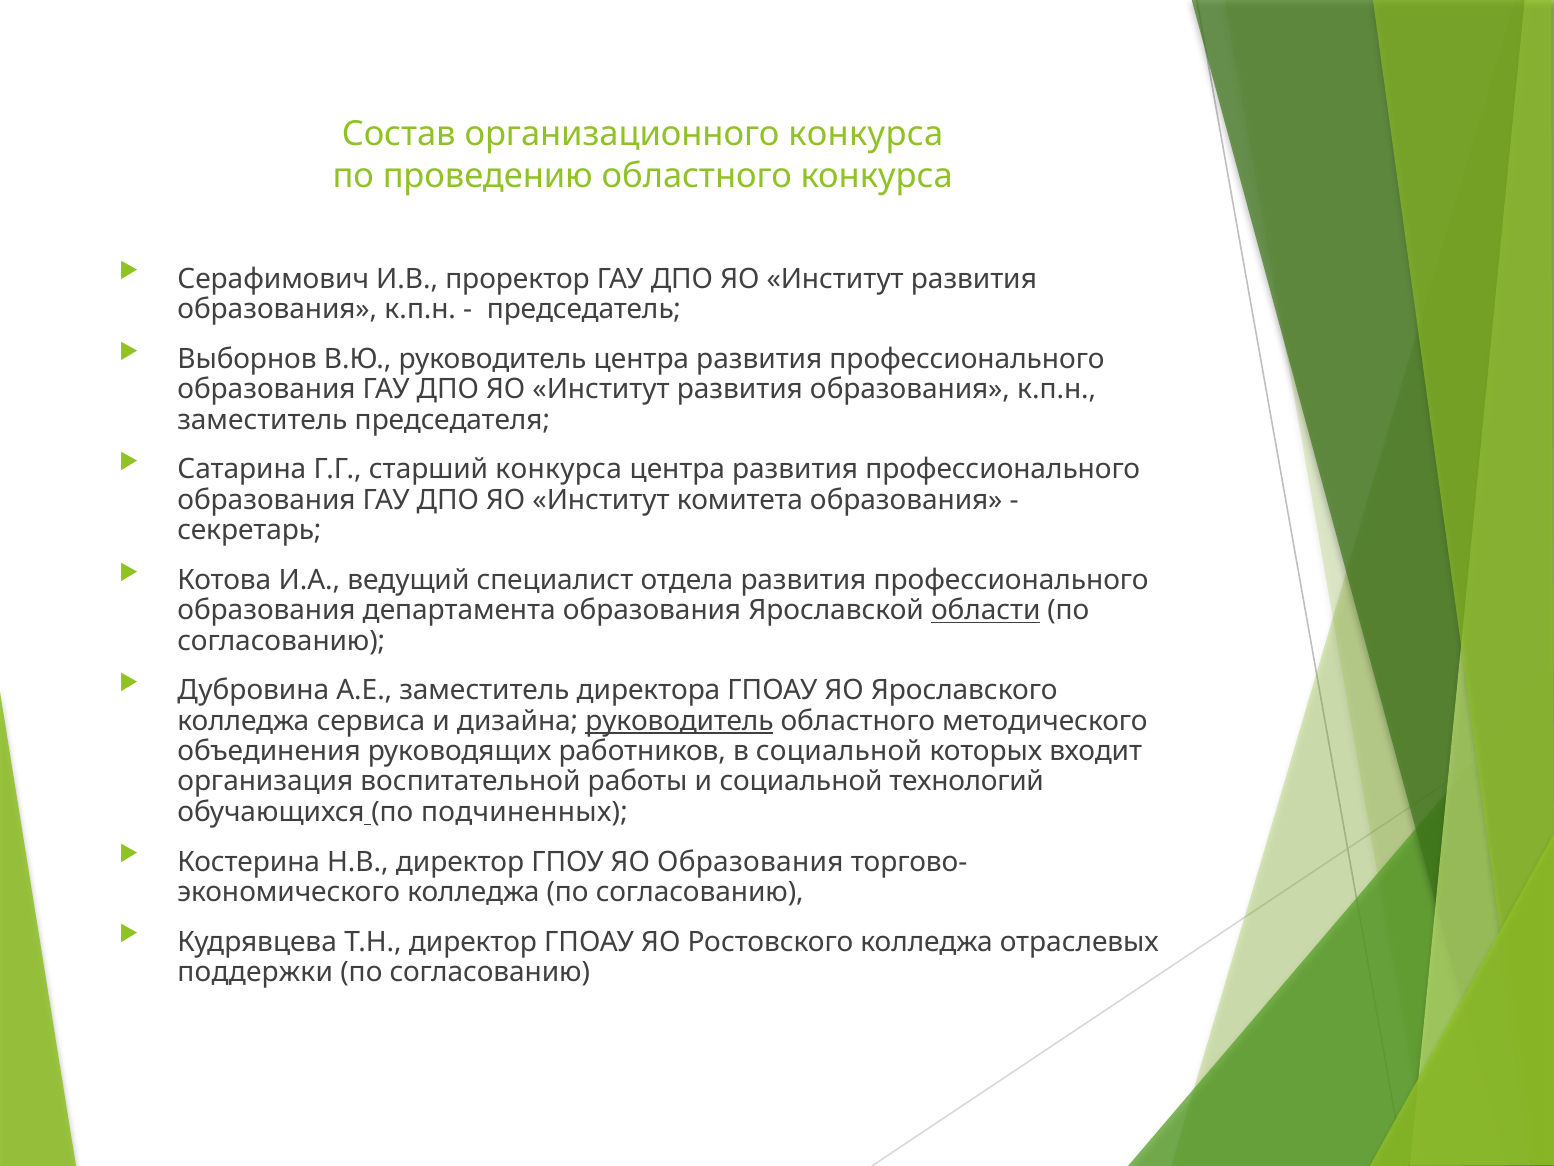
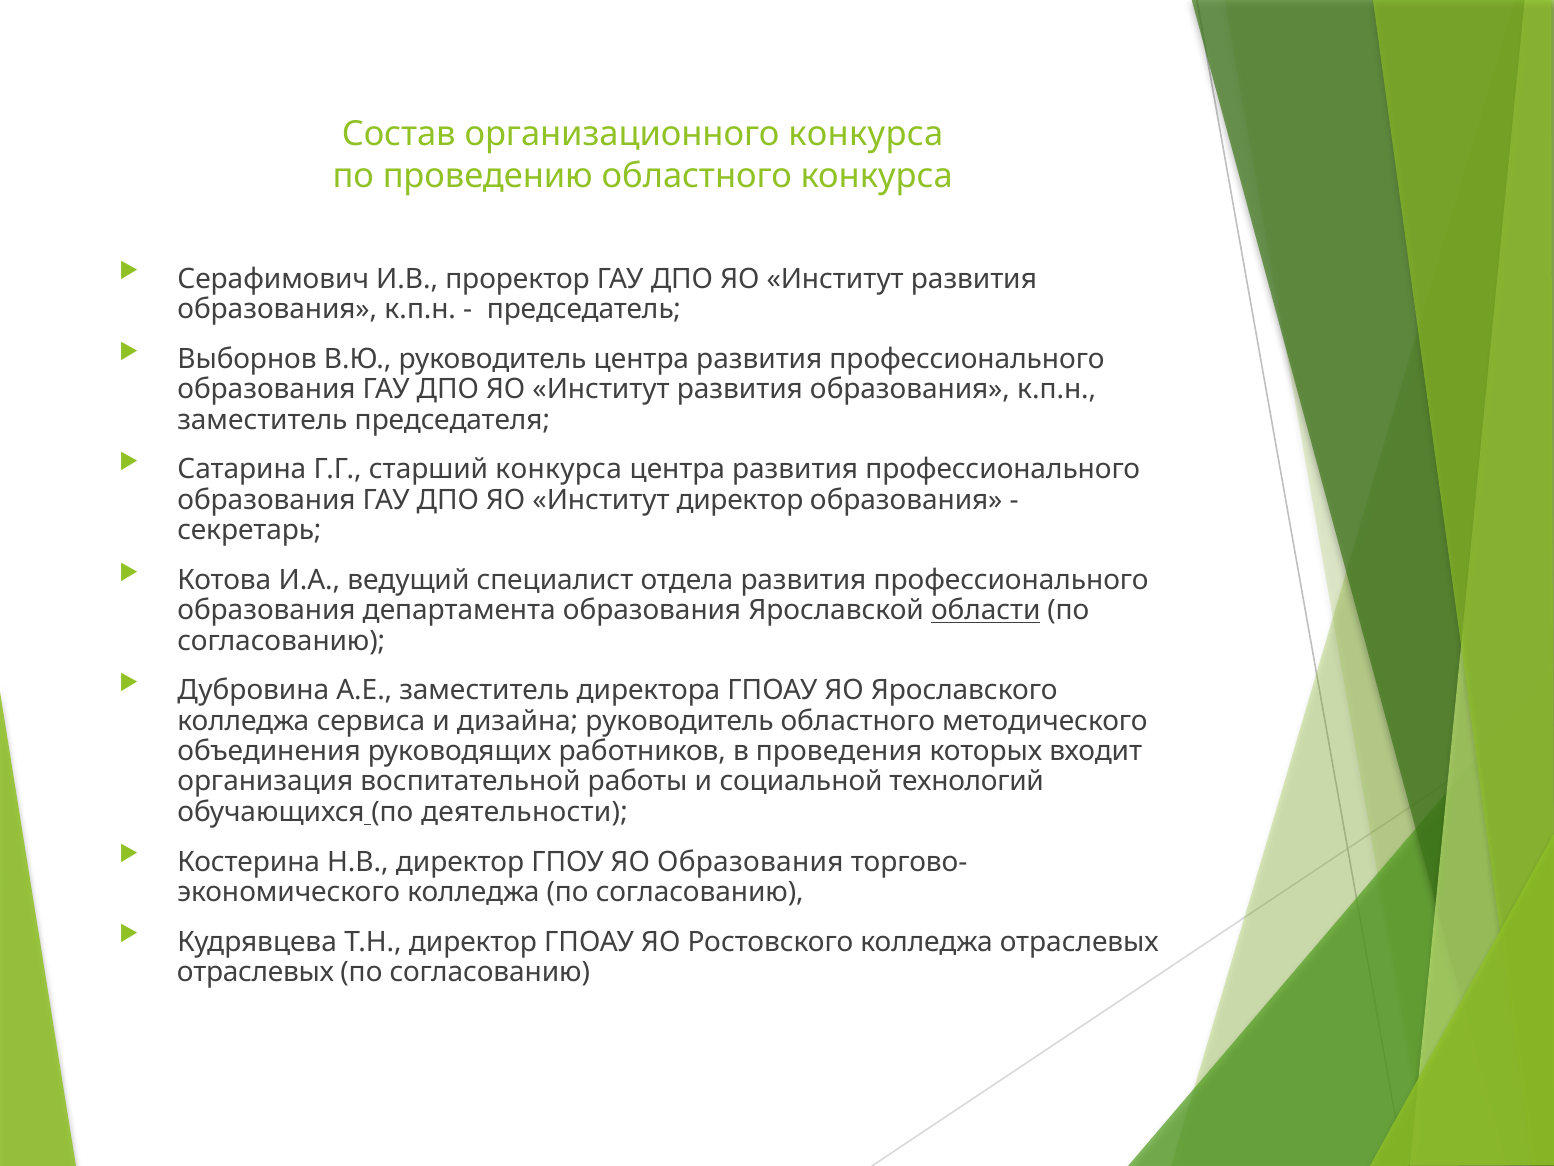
Институт комитета: комитета -> директор (740, 500)
руководитель underline: present -> none (680, 721)
в социальной: социальной -> проведения (839, 751)
подчиненных: подчиненных -> деятельности (524, 812)
поддержки: поддержки -> отраслевых (255, 972)
